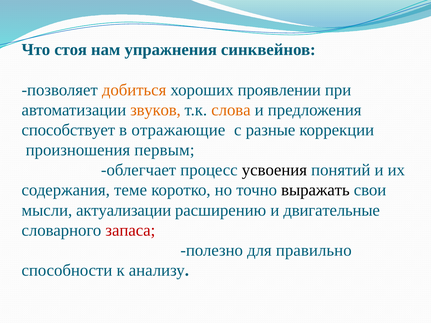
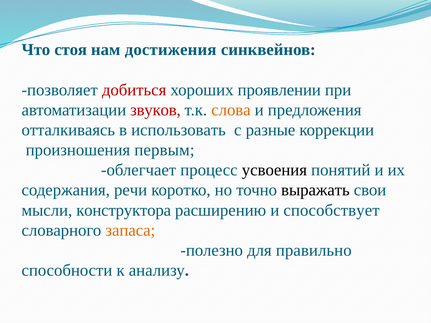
упражнения: упражнения -> достижения (171, 50)
добиться colour: orange -> red (134, 90)
звуков colour: orange -> red (155, 110)
способствует: способствует -> отталкиваясь (68, 130)
отражающие: отражающие -> использовать (179, 130)
теме: теме -> речи (131, 190)
актуализации: актуализации -> конструктора (124, 210)
двигательные: двигательные -> способствует (332, 210)
запаса colour: red -> orange (130, 230)
